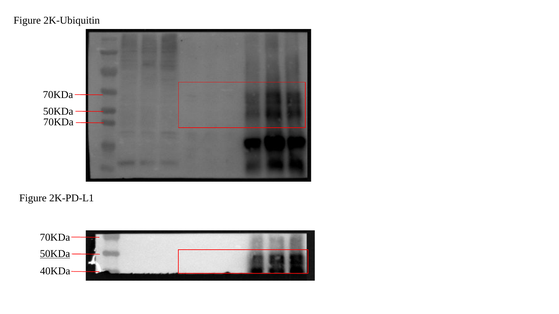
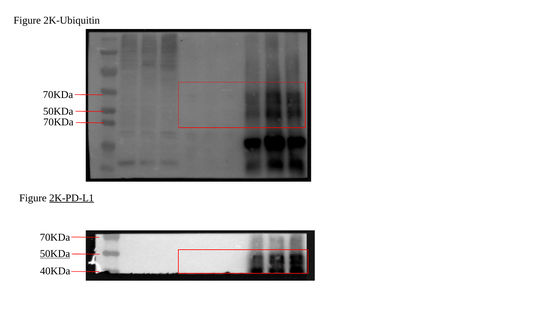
2K-PD-L1 underline: none -> present (72, 198)
